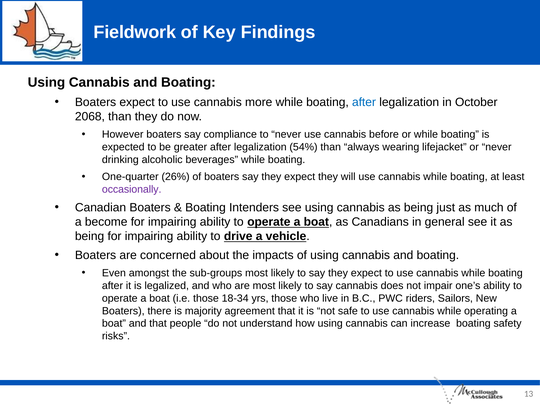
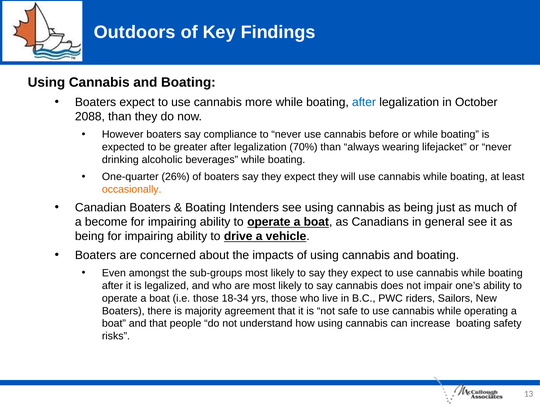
Fieldwork: Fieldwork -> Outdoors (135, 32)
2068: 2068 -> 2088 (90, 117)
54%: 54% -> 70% (304, 147)
occasionally colour: purple -> orange (132, 189)
